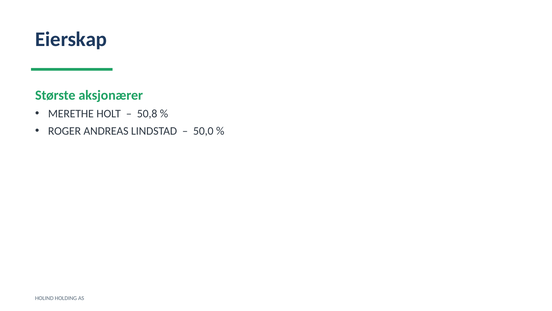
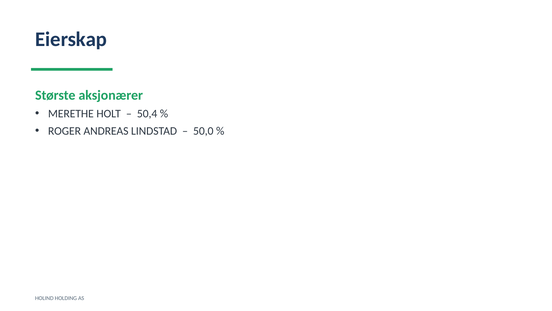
50,8: 50,8 -> 50,4 (147, 114)
